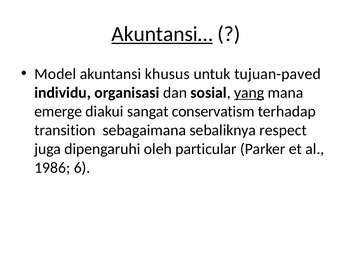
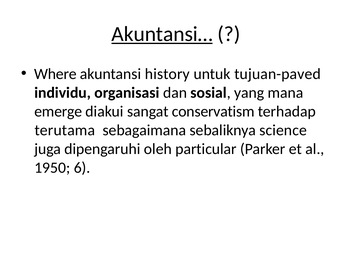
Model: Model -> Where (55, 74)
khusus: khusus -> history (167, 74)
yang underline: present -> none (249, 93)
transition: transition -> terutama (65, 130)
respect: respect -> science (283, 130)
1986: 1986 -> 1950 (52, 168)
